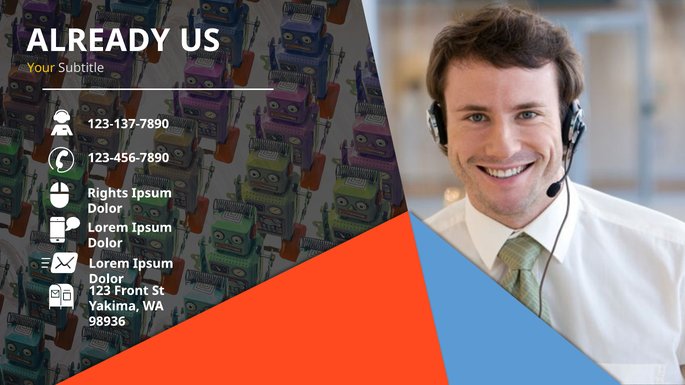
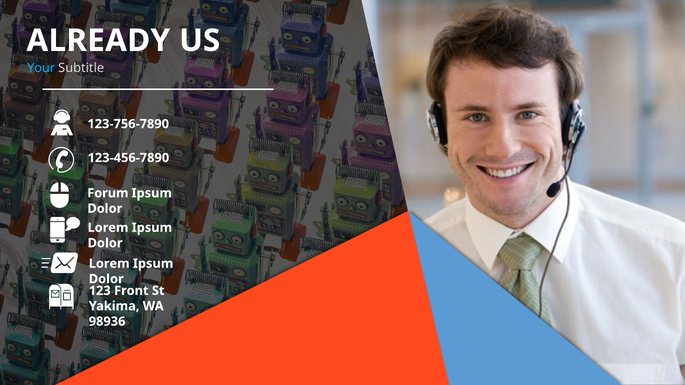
Your colour: yellow -> light blue (41, 68)
123-137-7890: 123-137-7890 -> 123-756-7890 (128, 124)
Rights: Rights -> Forum (108, 193)
